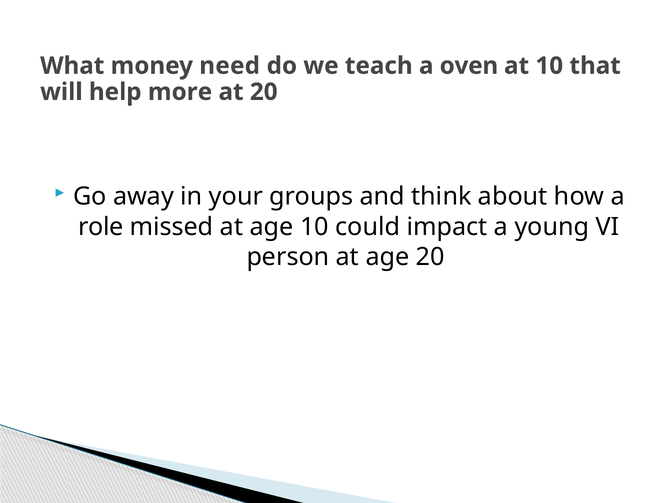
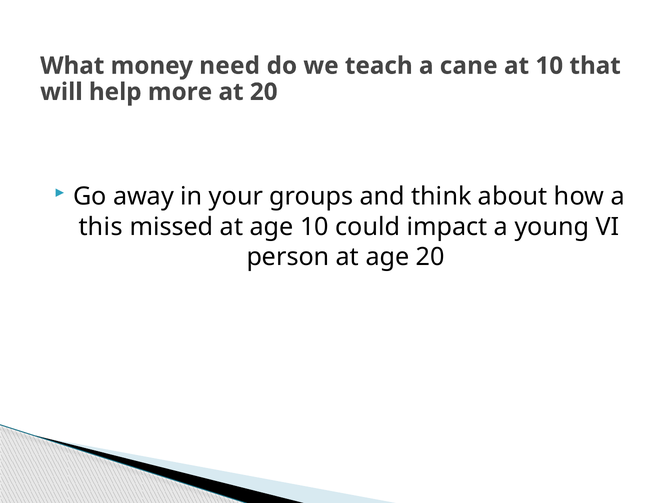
oven: oven -> cane (469, 66)
role: role -> this (101, 227)
